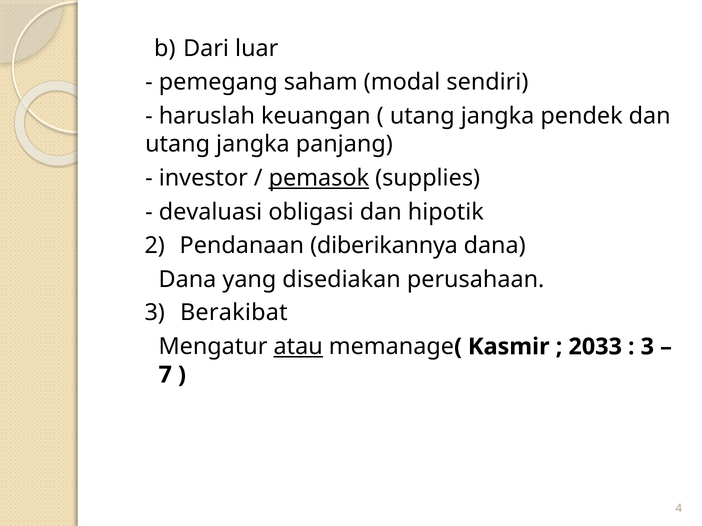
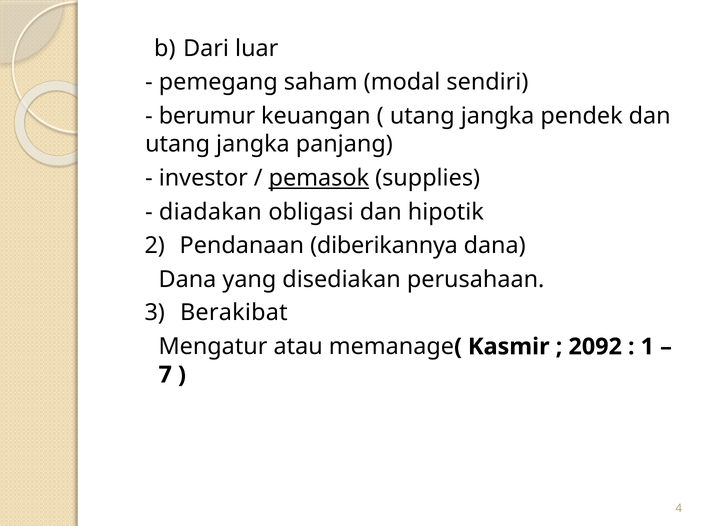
haruslah: haruslah -> berumur (207, 116)
devaluasi: devaluasi -> diadakan (210, 212)
atau underline: present -> none (298, 347)
2033: 2033 -> 2092 (595, 347)
3: 3 -> 1 (647, 347)
